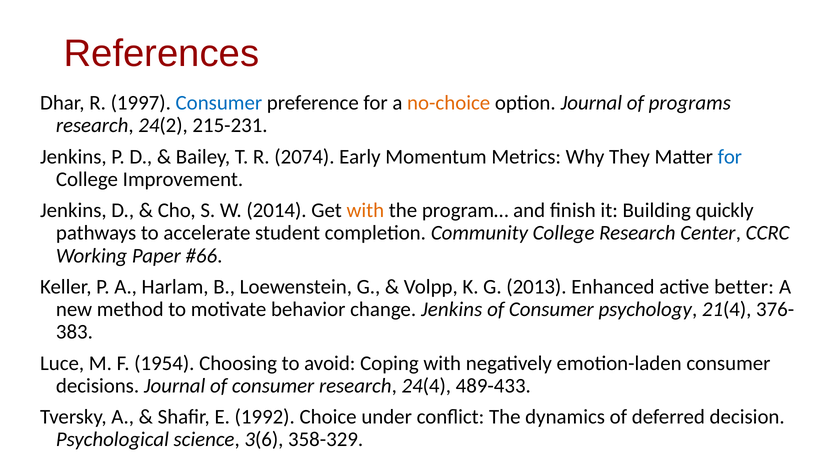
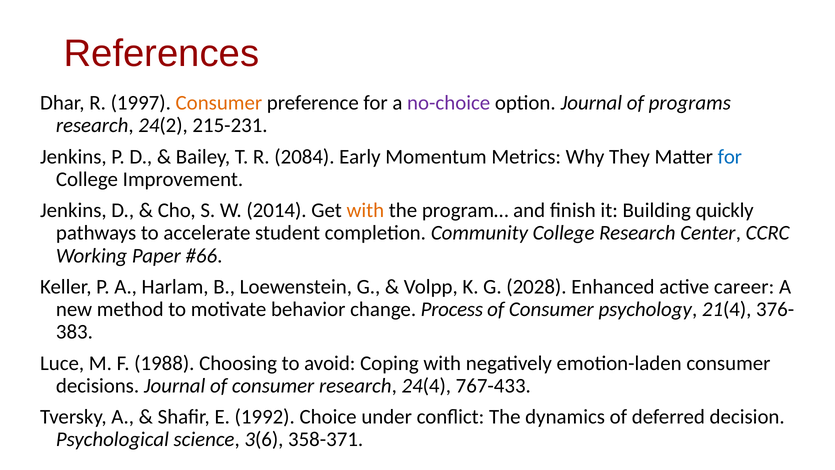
Consumer colour: blue -> orange (219, 103)
no-choice colour: orange -> purple (449, 103)
2074: 2074 -> 2084 (304, 157)
2013: 2013 -> 2028 (536, 287)
better: better -> career (744, 287)
change Jenkins: Jenkins -> Process (452, 309)
1954: 1954 -> 1988 (164, 363)
489-433: 489-433 -> 767-433 (493, 386)
358-329: 358-329 -> 358-371 (326, 439)
